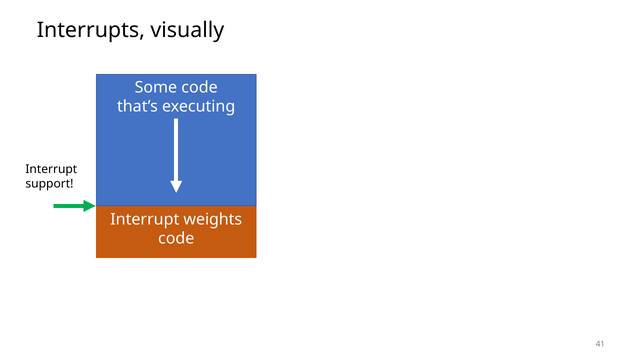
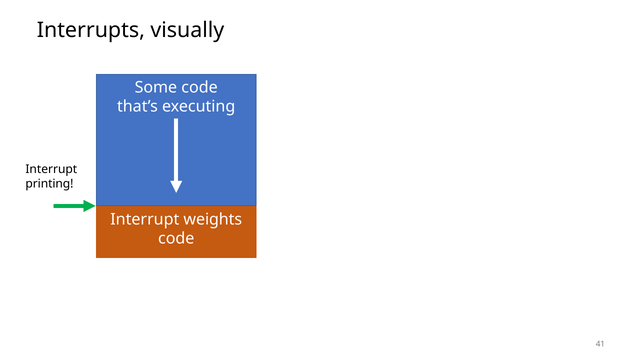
support: support -> printing (49, 184)
